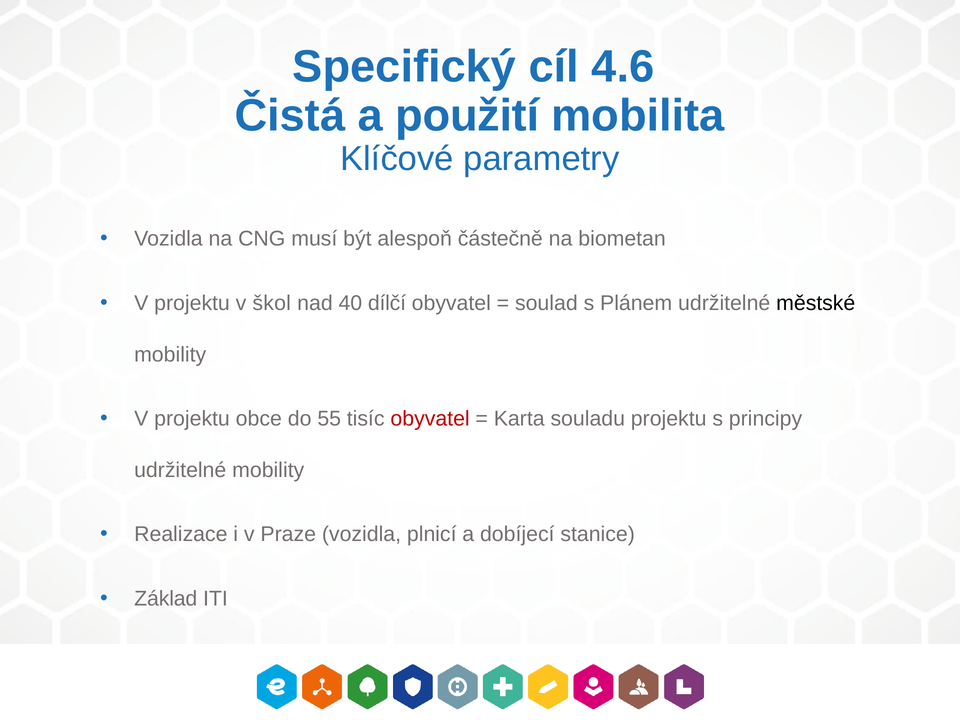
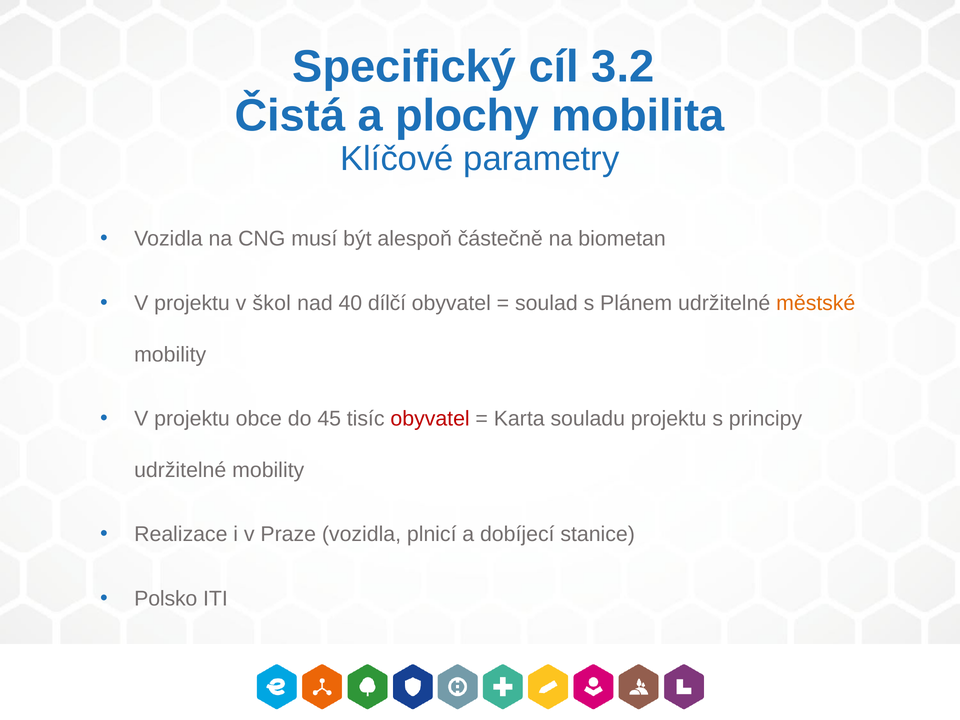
4.6: 4.6 -> 3.2 (623, 67)
použití: použití -> plochy (467, 116)
městské colour: black -> orange (816, 303)
55: 55 -> 45 (329, 419)
Základ: Základ -> Polsko (166, 599)
